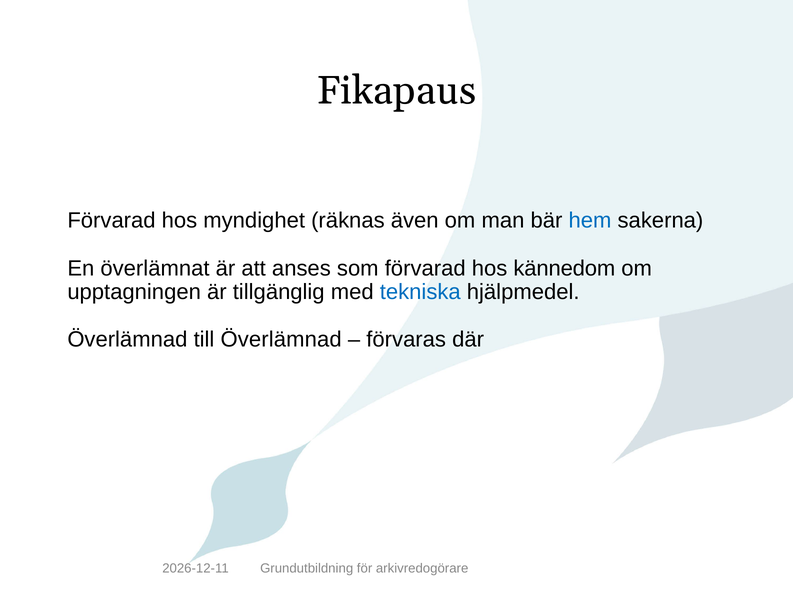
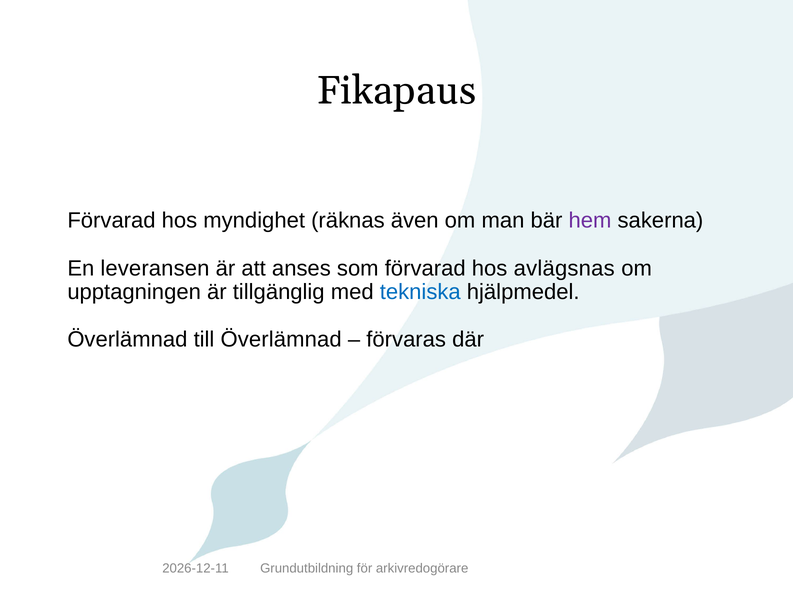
hem colour: blue -> purple (590, 221)
överlämnat: överlämnat -> leveransen (155, 268)
kännedom: kännedom -> avlägsnas (564, 268)
